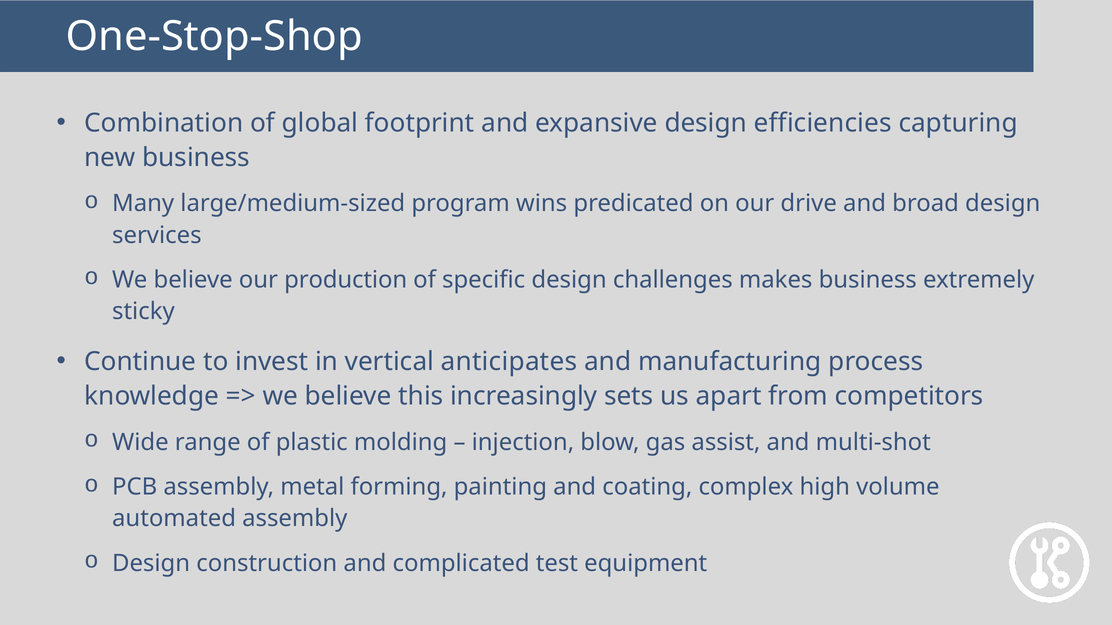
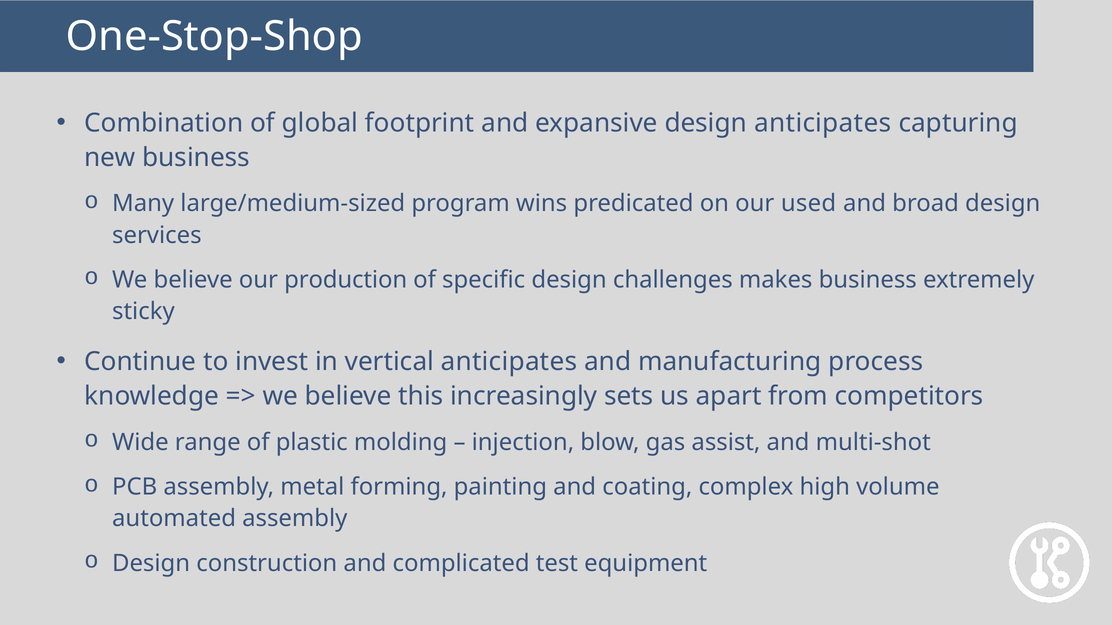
design efficiencies: efficiencies -> anticipates (823, 123)
drive: drive -> used (809, 204)
